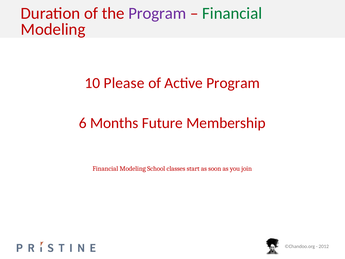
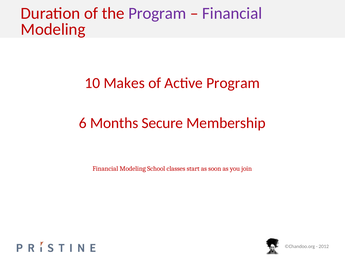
Financial colour: green -> purple (232, 13)
Please: Please -> Makes (124, 83)
Future: Future -> Secure (162, 123)
